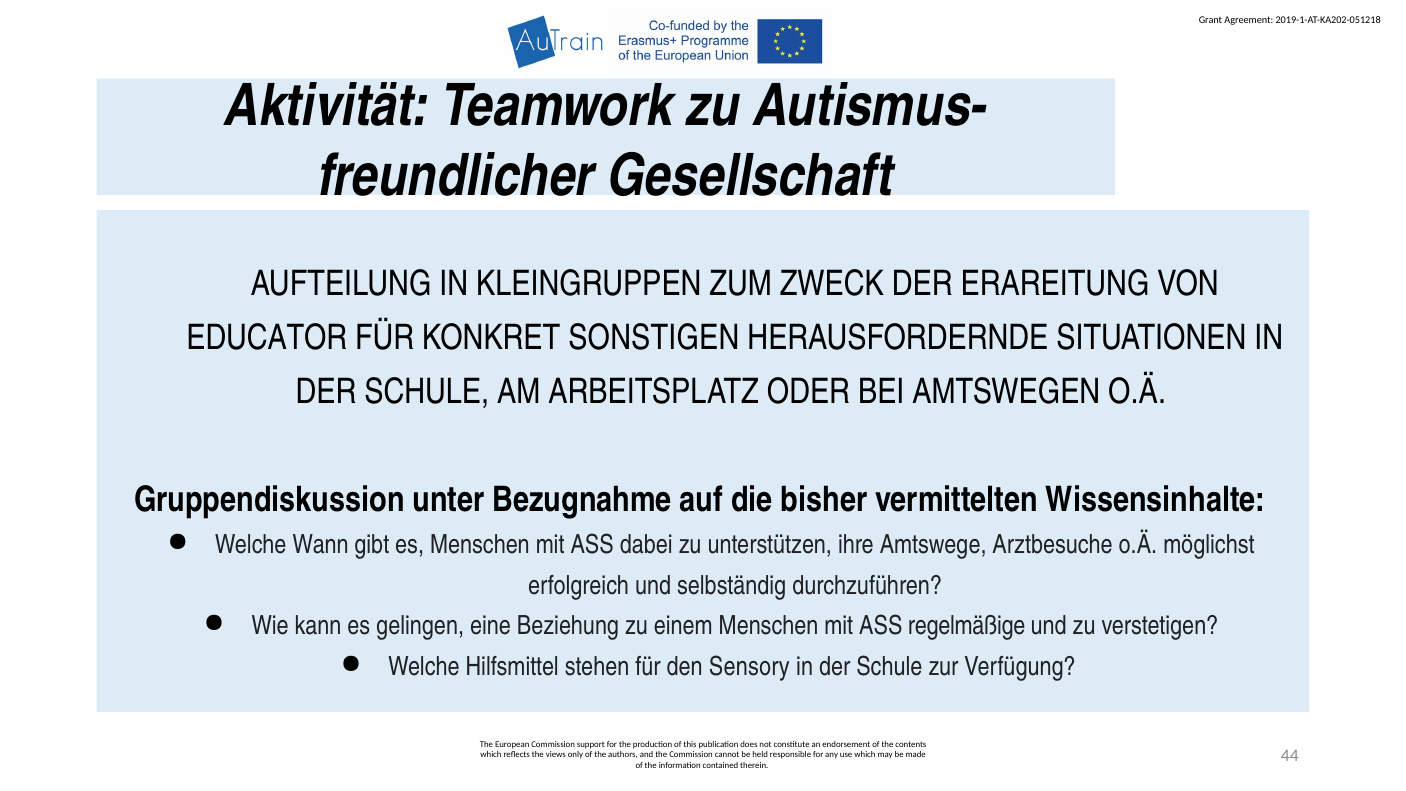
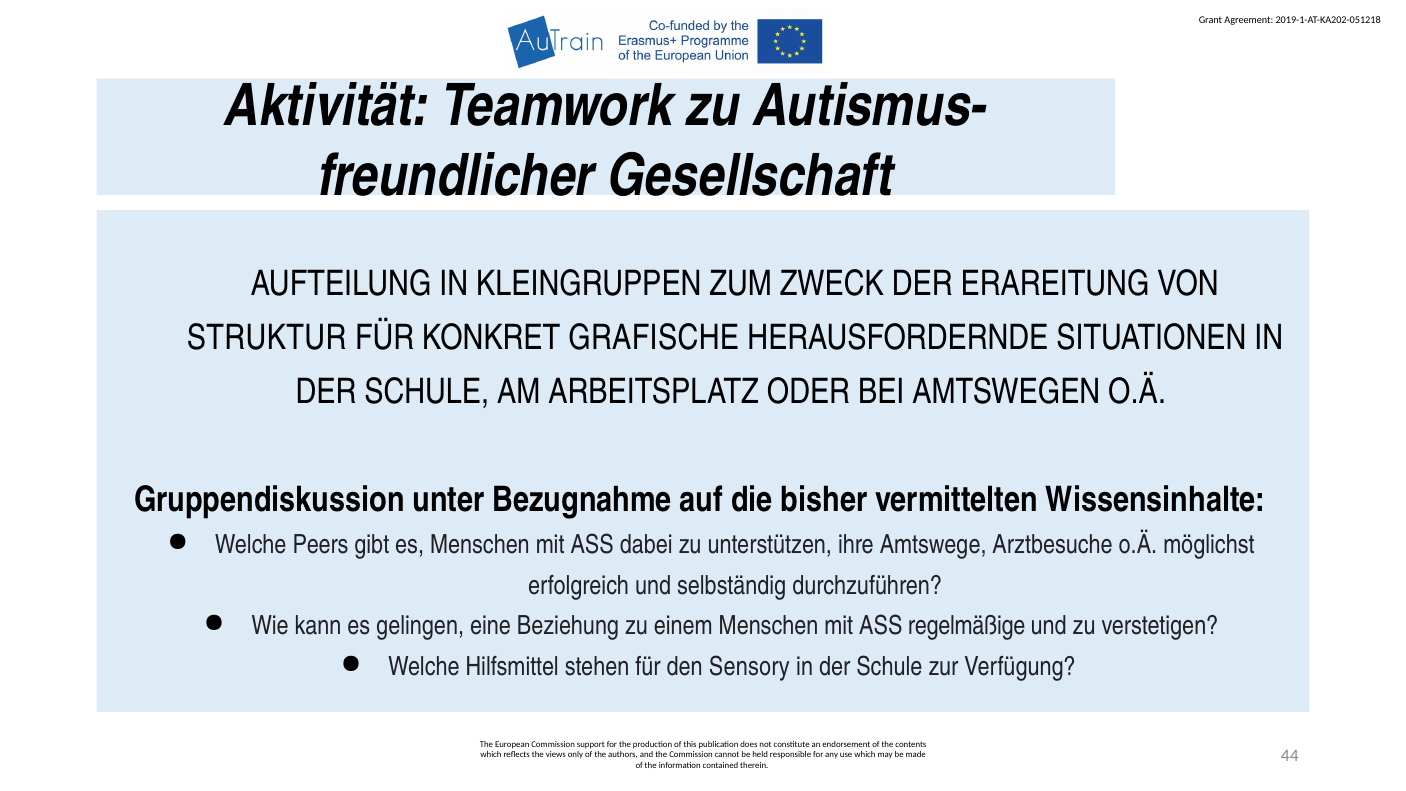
EDUCATOR: EDUCATOR -> STRUKTUR (267, 338)
SONSTIGEN: SONSTIGEN -> GRAFISCHE (654, 338)
Wann: Wann -> Peers (321, 545)
